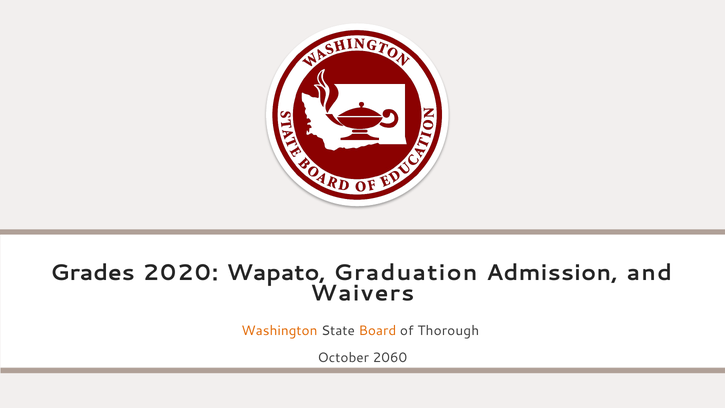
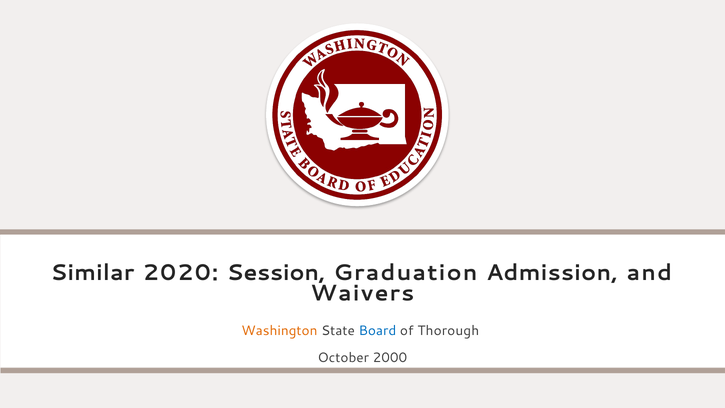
Grades: Grades -> Similar (92, 272)
Wapato: Wapato -> Session (276, 272)
Board colour: orange -> blue (377, 331)
2060: 2060 -> 2000 (390, 358)
